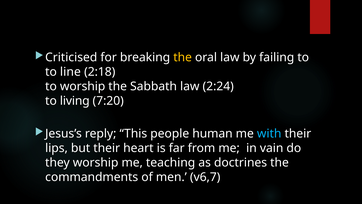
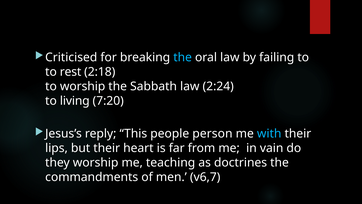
the colour: yellow -> light blue (183, 57)
line: line -> rest (71, 72)
human: human -> person (212, 133)
